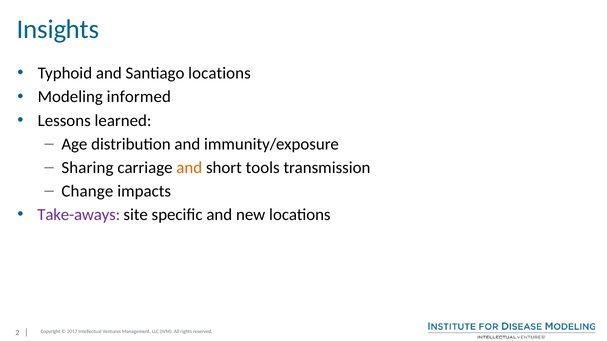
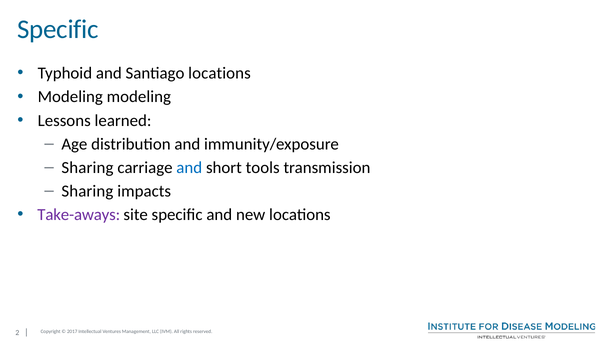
Insights: Insights -> Specific (58, 30)
Modeling informed: informed -> modeling (139, 97)
and colour: orange -> blue (189, 168)
Change: Change -> Sharing (87, 191)
